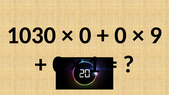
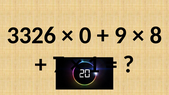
1030: 1030 -> 3326 (31, 35)
0: 0 -> 9 (121, 35)
9: 9 -> 8 (156, 35)
0: 0 -> 7 (58, 64)
